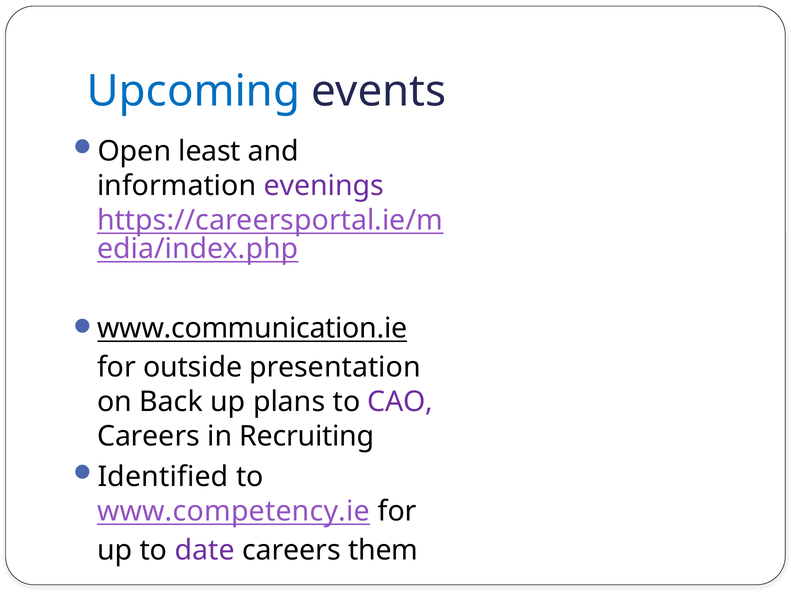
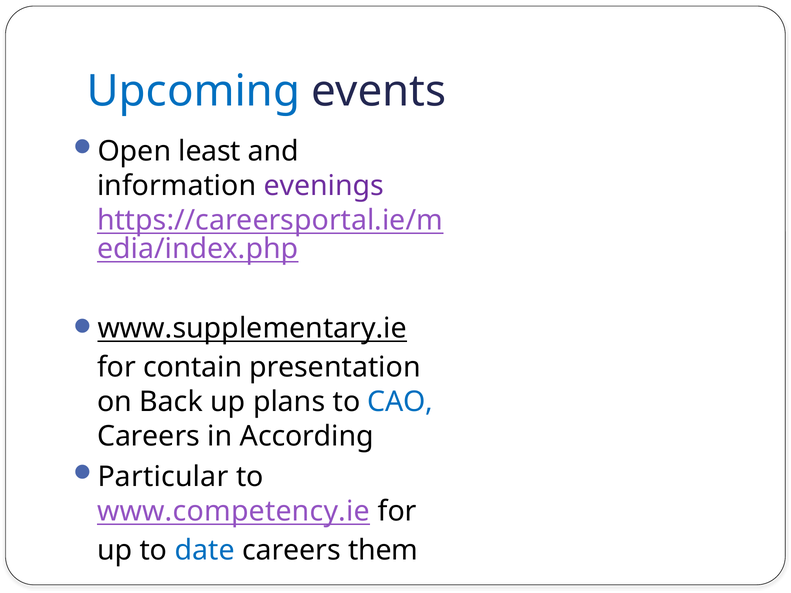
www.communication.ie: www.communication.ie -> www.supplementary.ie (252, 329)
outside: outside -> contain (193, 368)
CAO colour: purple -> blue (400, 402)
Recruiting: Recruiting -> According (307, 436)
Identified: Identified -> Particular (163, 477)
date colour: purple -> blue (205, 550)
